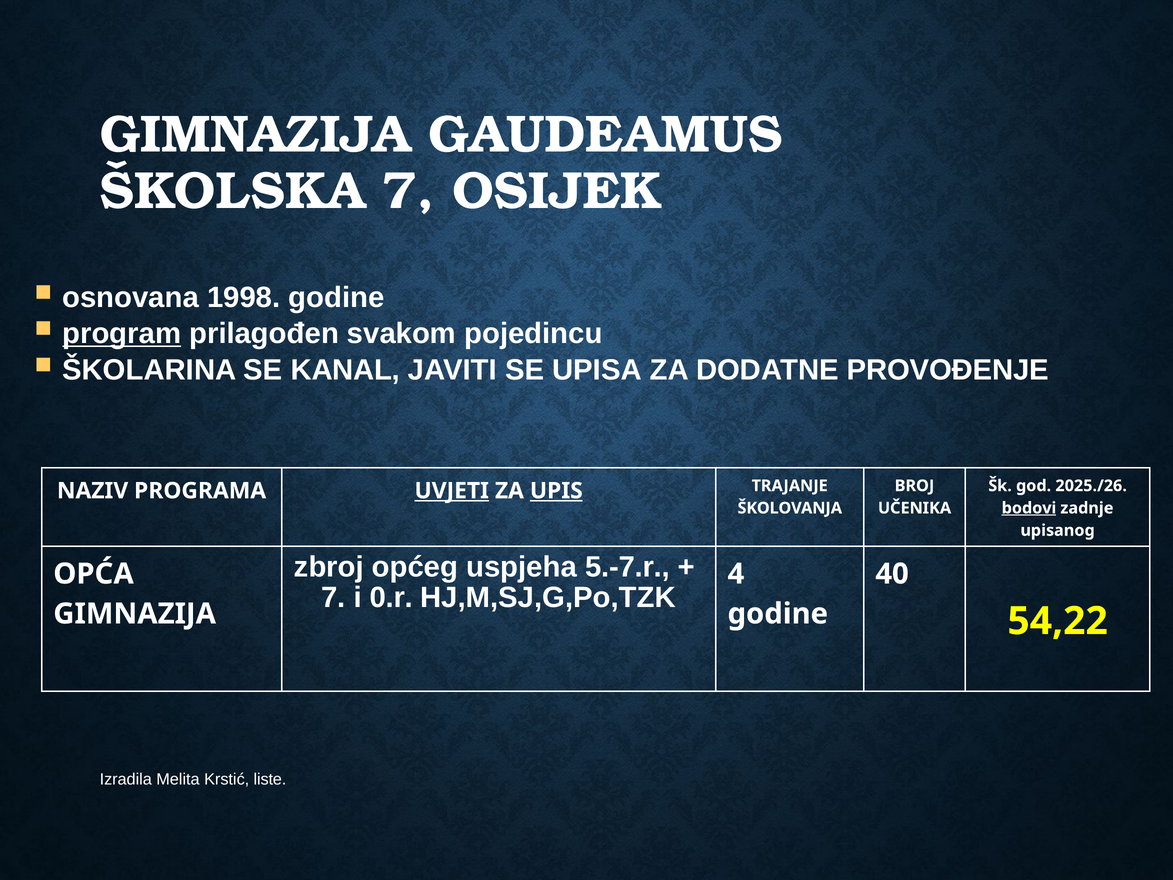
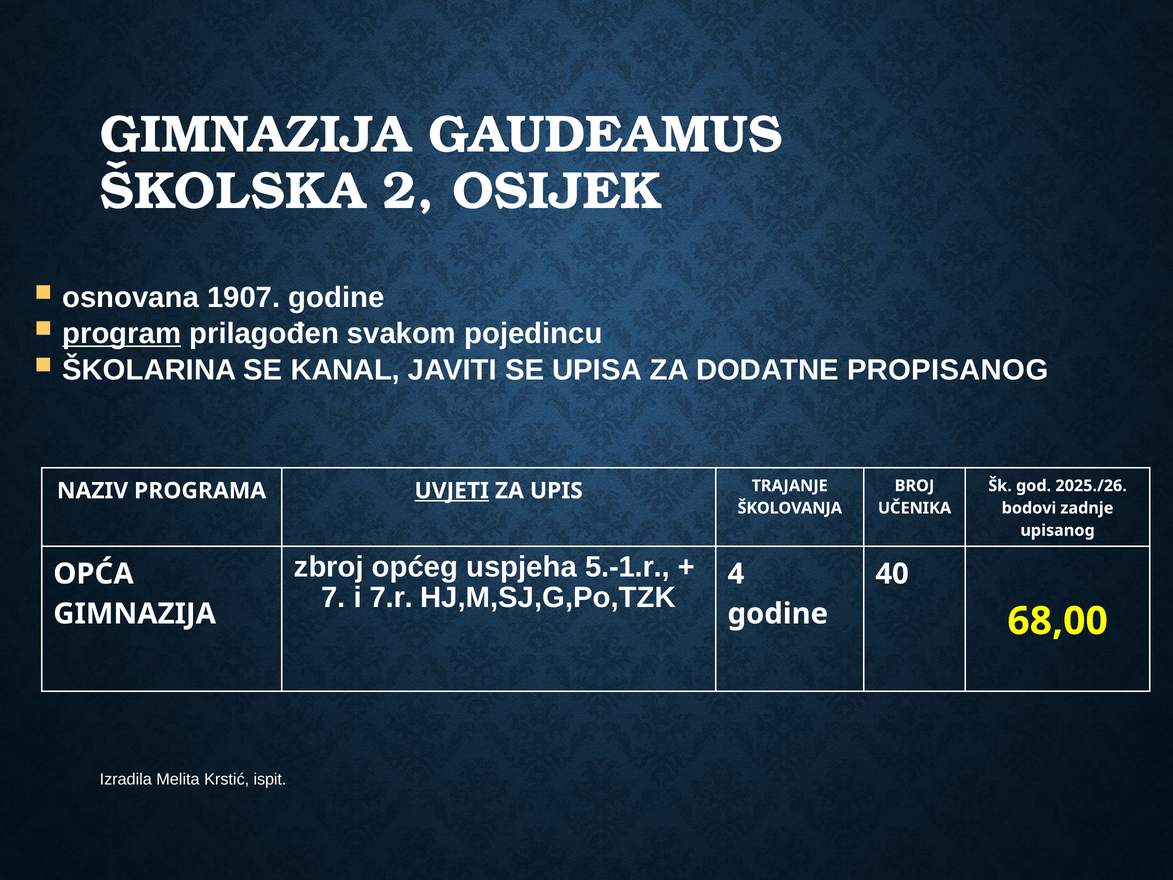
ŠKOLSKA 7: 7 -> 2 (408, 191)
1998: 1998 -> 1907 (244, 297)
PROVOĐENJE: PROVOĐENJE -> PROPISANOG (948, 370)
UPIS underline: present -> none (556, 491)
bodovi underline: present -> none (1029, 508)
5.-7.r: 5.-7.r -> 5.-1.r (627, 567)
0.r: 0.r -> 7.r (391, 597)
54,22: 54,22 -> 68,00 (1058, 621)
liste: liste -> ispit (270, 779)
